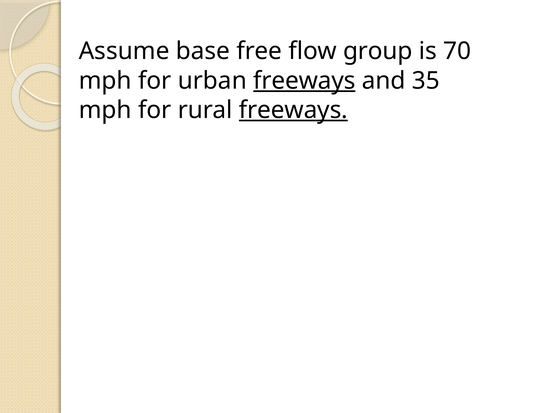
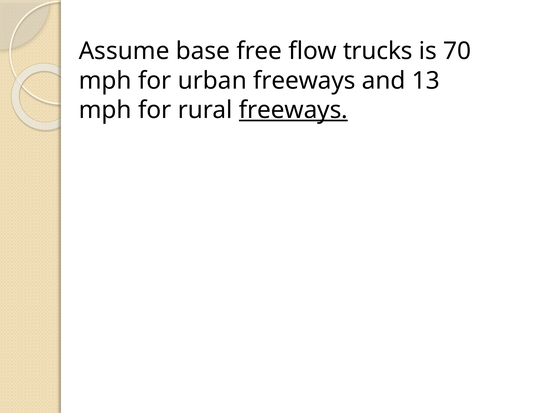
group: group -> trucks (378, 51)
freeways underline: present -> none (304, 81)
35: 35 -> 13 (426, 81)
